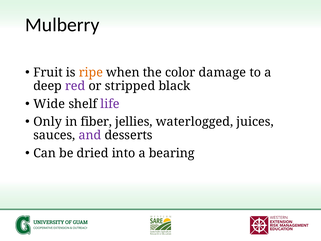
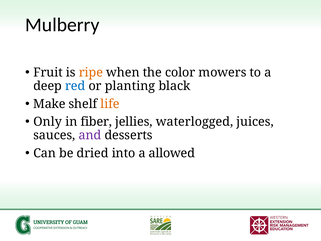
damage: damage -> mowers (222, 72)
red colour: purple -> blue (75, 86)
stripped: stripped -> planting (130, 86)
Wide: Wide -> Make (49, 104)
life colour: purple -> orange (110, 104)
bearing: bearing -> allowed (172, 153)
